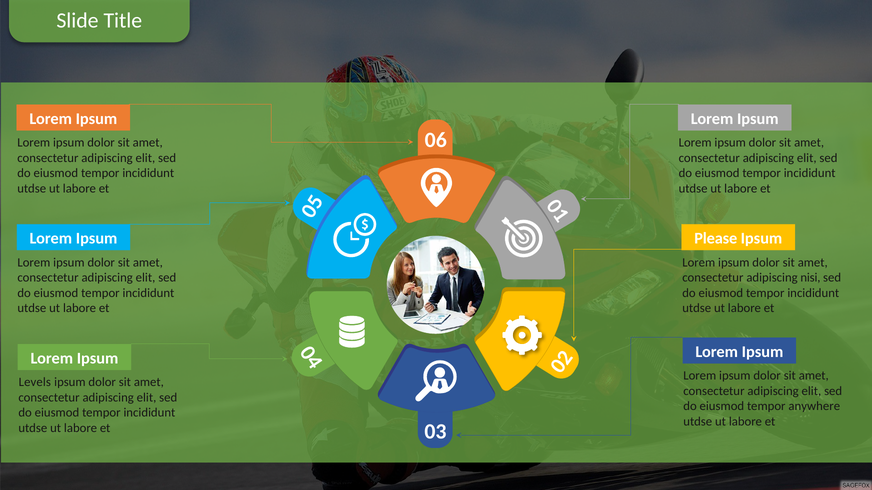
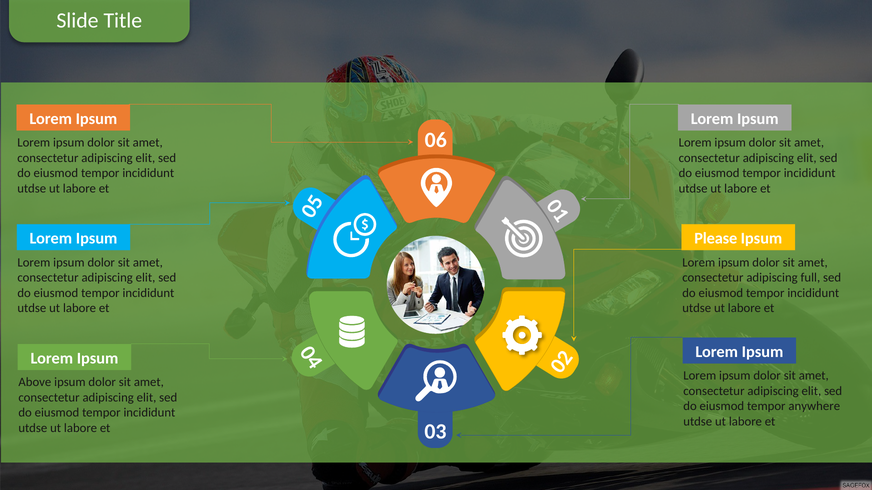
nisi: nisi -> full (810, 278)
Levels: Levels -> Above (35, 383)
